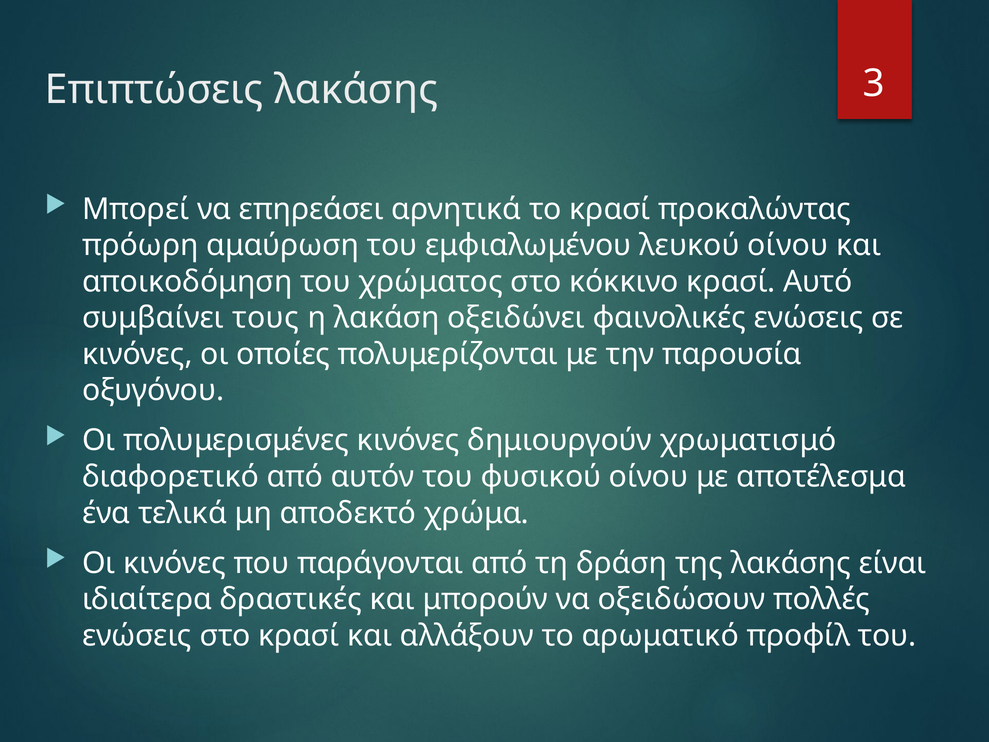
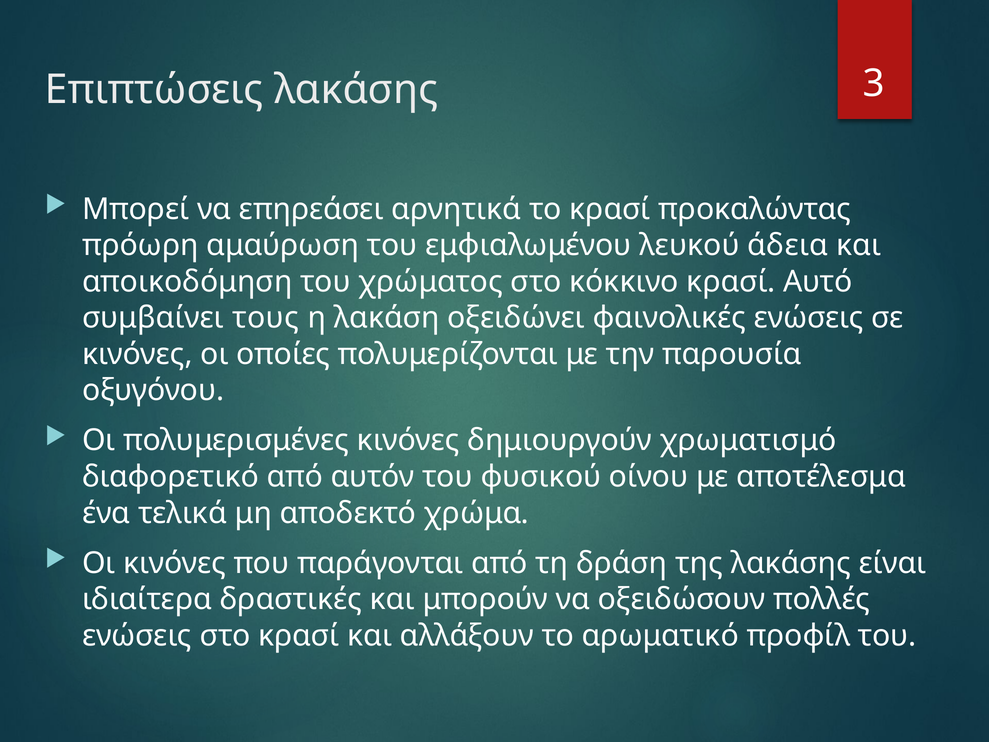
λευκού οίνου: οίνου -> άδεια (788, 245)
